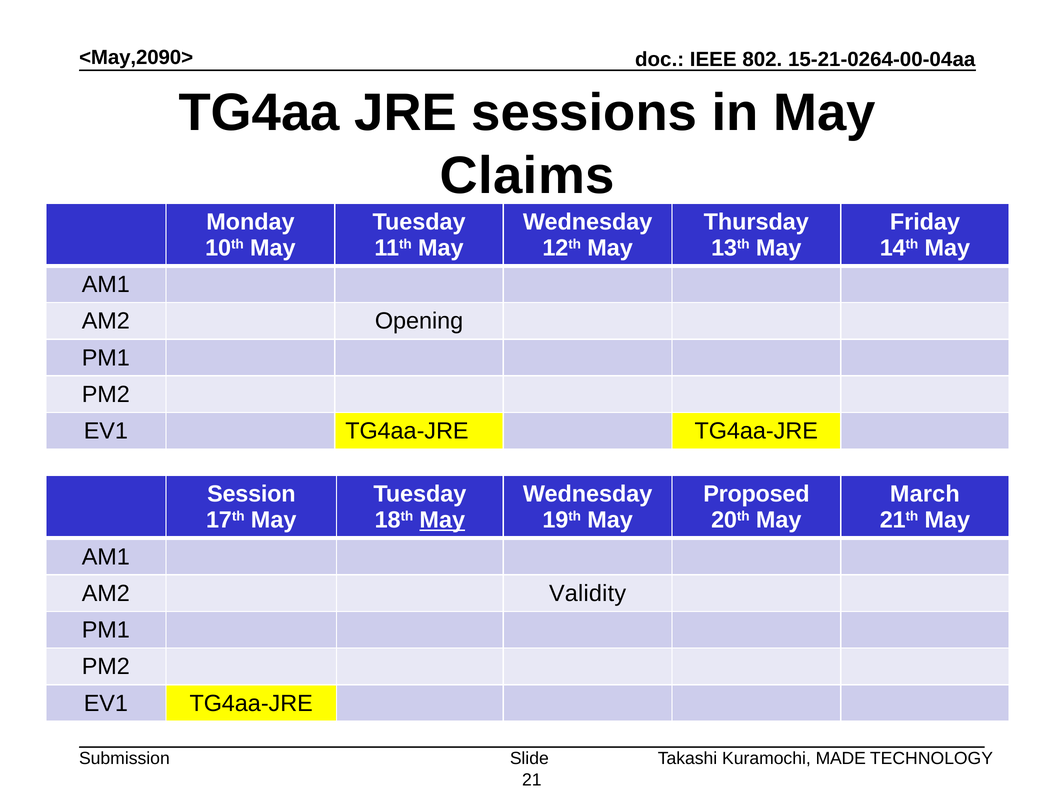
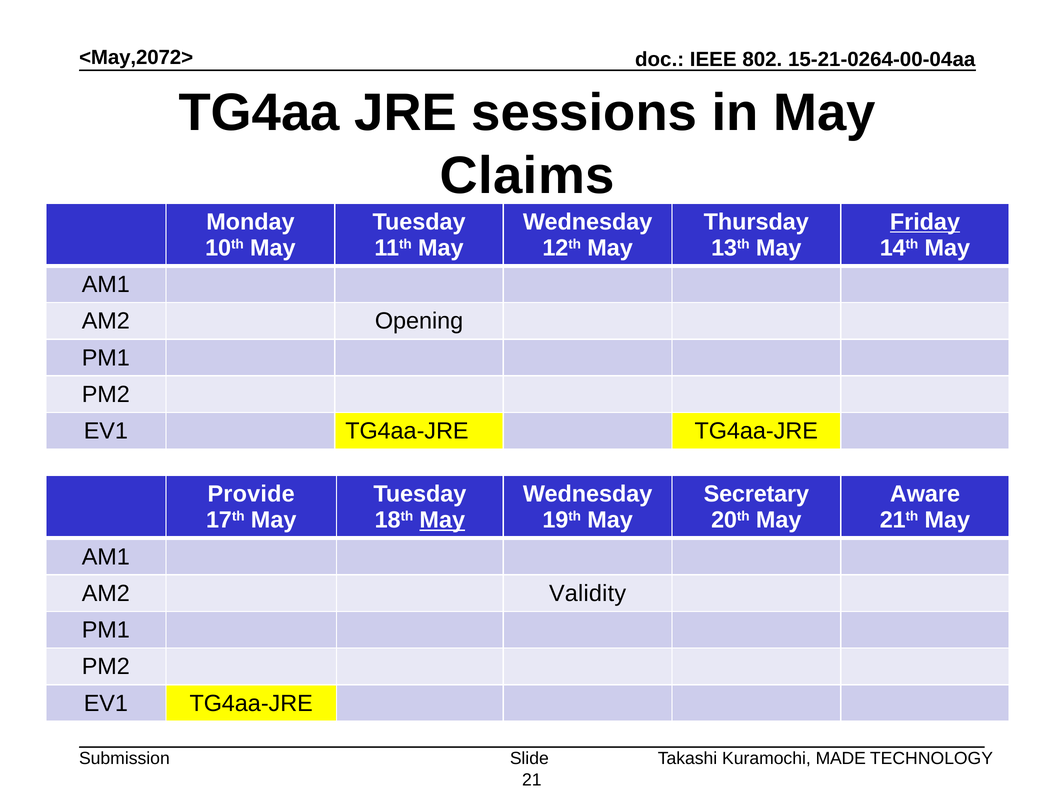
<May,2090>: <May,2090> -> <May,2072> (136, 58)
Friday underline: none -> present (925, 222)
Session: Session -> Provide (251, 494)
Proposed: Proposed -> Secretary (756, 494)
March: March -> Aware (925, 494)
